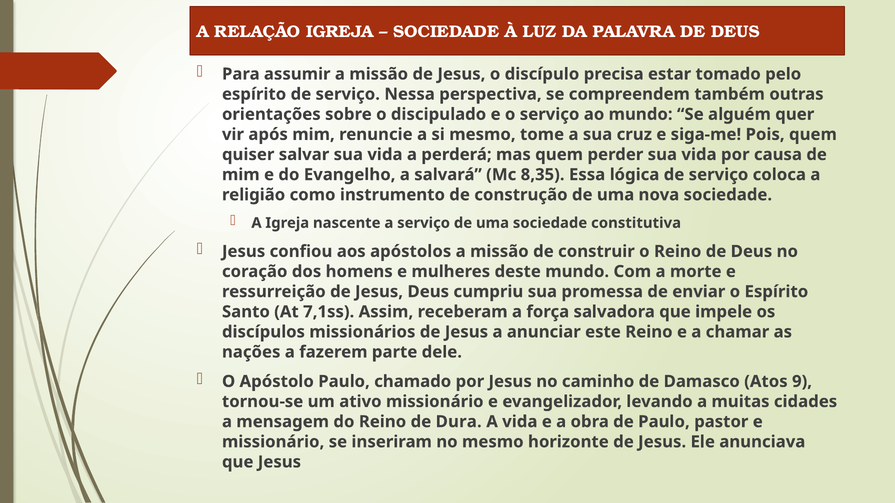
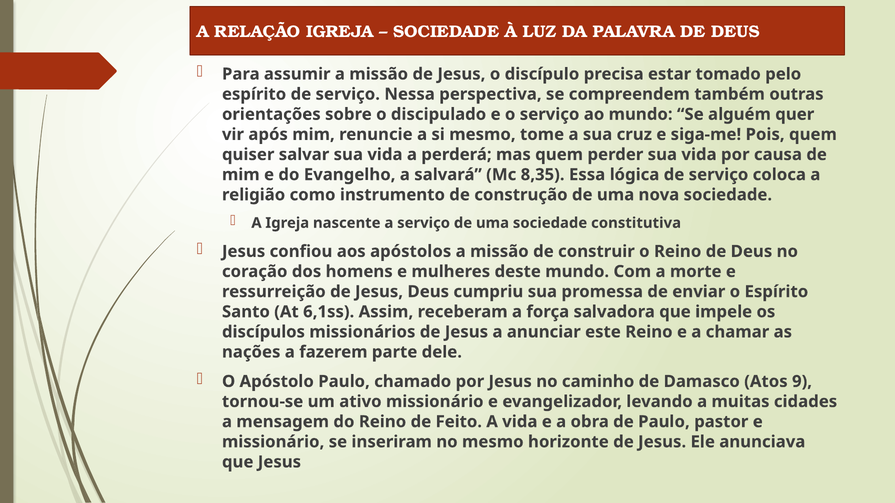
7,1ss: 7,1ss -> 6,1ss (329, 312)
Dura: Dura -> Feito (459, 422)
